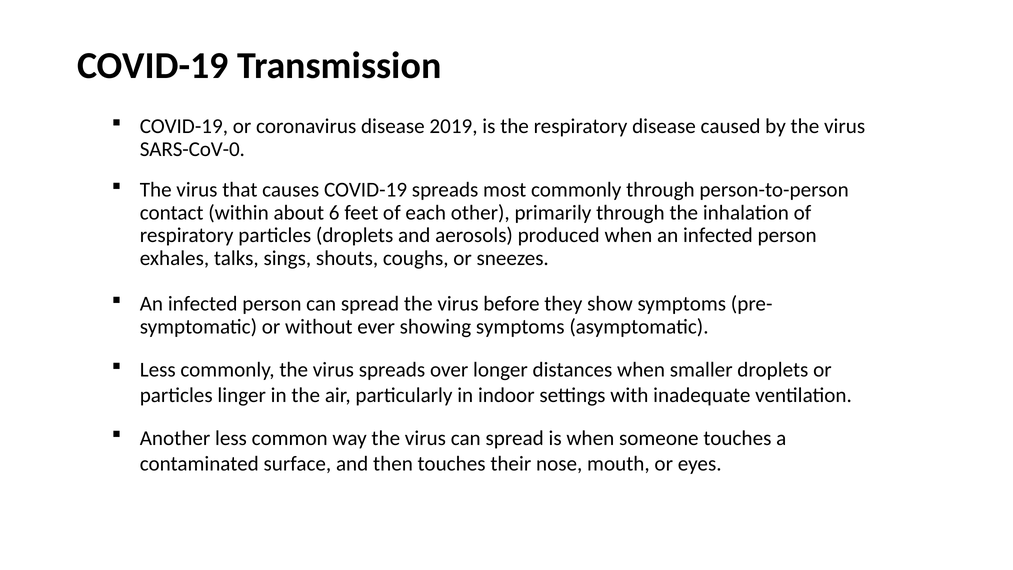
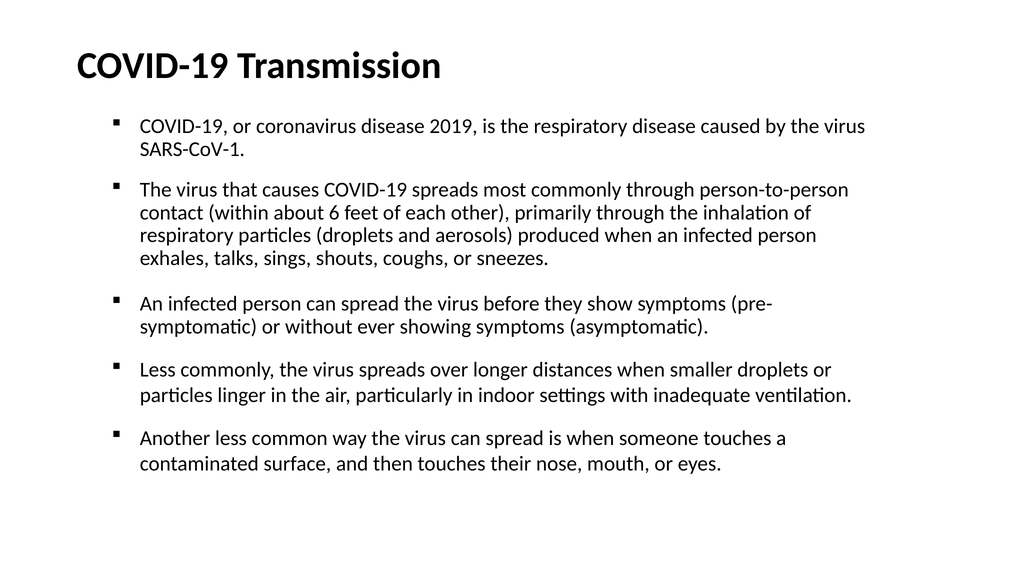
SARS-CoV-0: SARS-CoV-0 -> SARS-CoV-1 (192, 149)
